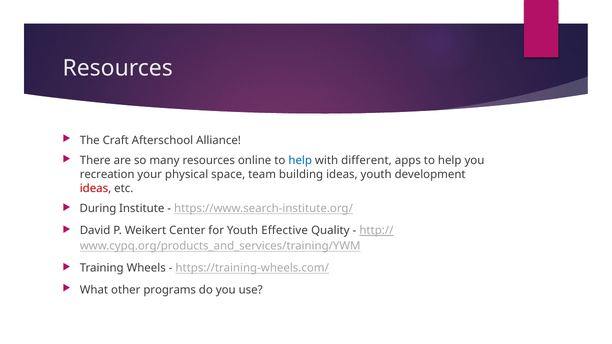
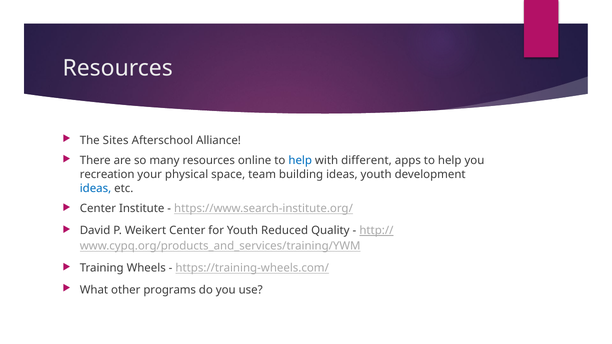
Craft: Craft -> Sites (116, 141)
ideas colour: red -> blue (96, 188)
During: During -> Center (98, 209)
Effective: Effective -> Reduced (285, 230)
